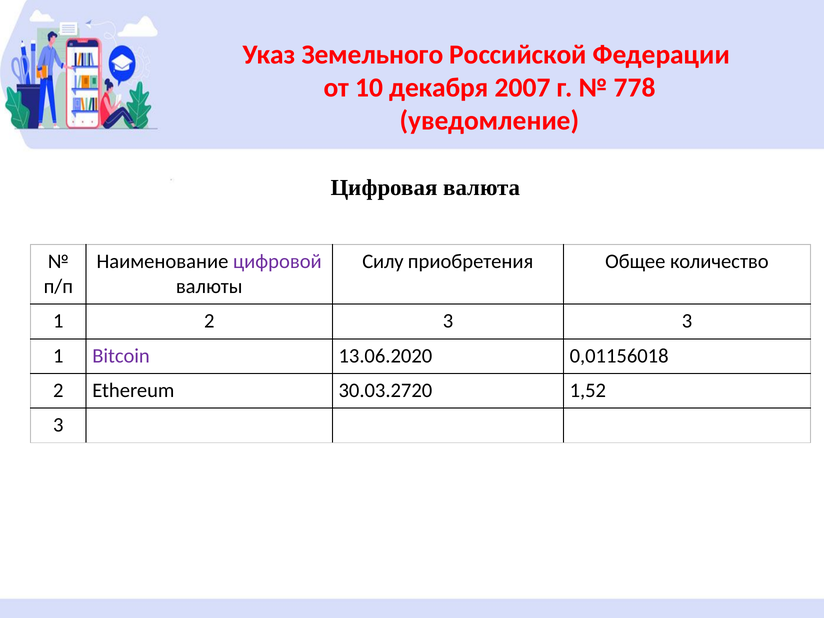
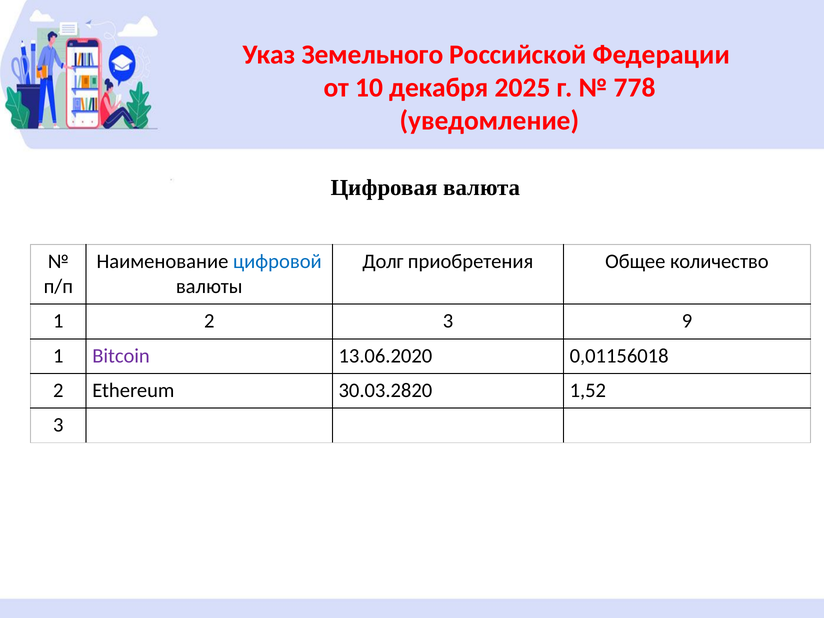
2007: 2007 -> 2025 (523, 88)
цифровой colour: purple -> blue (277, 261)
Силу: Силу -> Долг (383, 261)
3 3: 3 -> 9 (687, 321)
30.03.2720: 30.03.2720 -> 30.03.2820 (385, 390)
